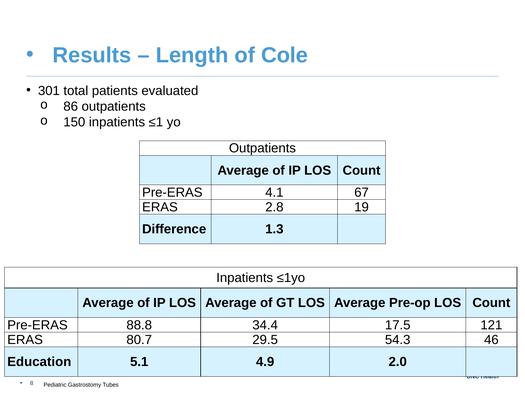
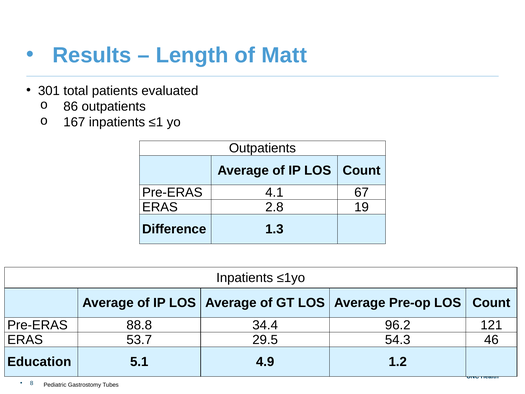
Cole: Cole -> Matt (284, 55)
150: 150 -> 167 (74, 122)
17.5: 17.5 -> 96.2 (398, 325)
80.7: 80.7 -> 53.7 (139, 340)
2.0: 2.0 -> 1.2 (398, 362)
